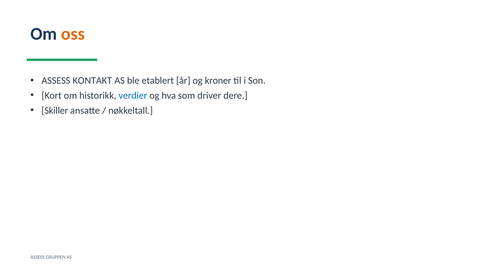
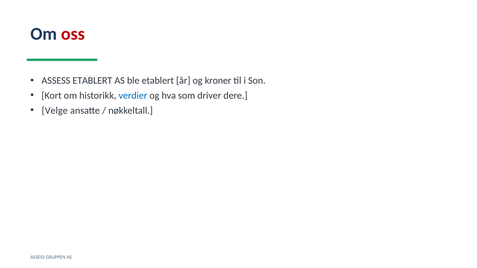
oss colour: orange -> red (73, 34)
ASSESS KONTAKT: KONTAKT -> ETABLERT (92, 81)
Skiller: Skiller -> Velge (55, 111)
